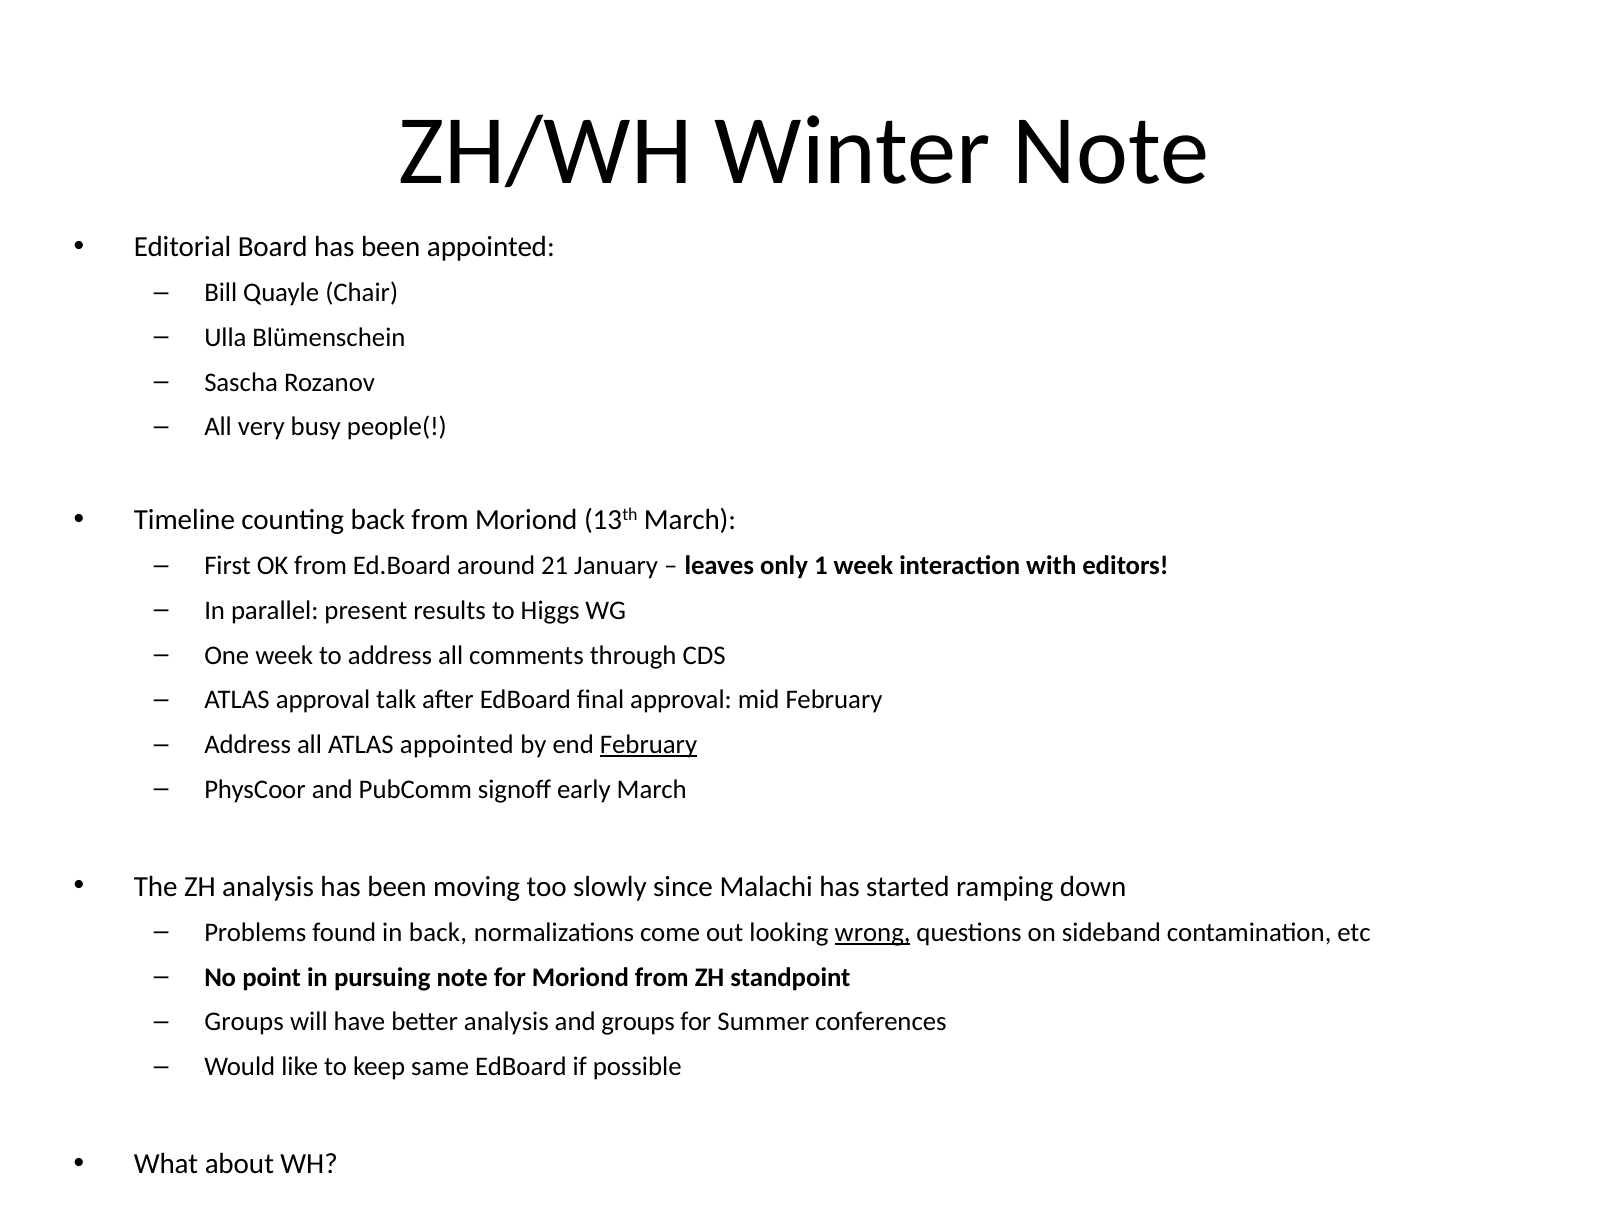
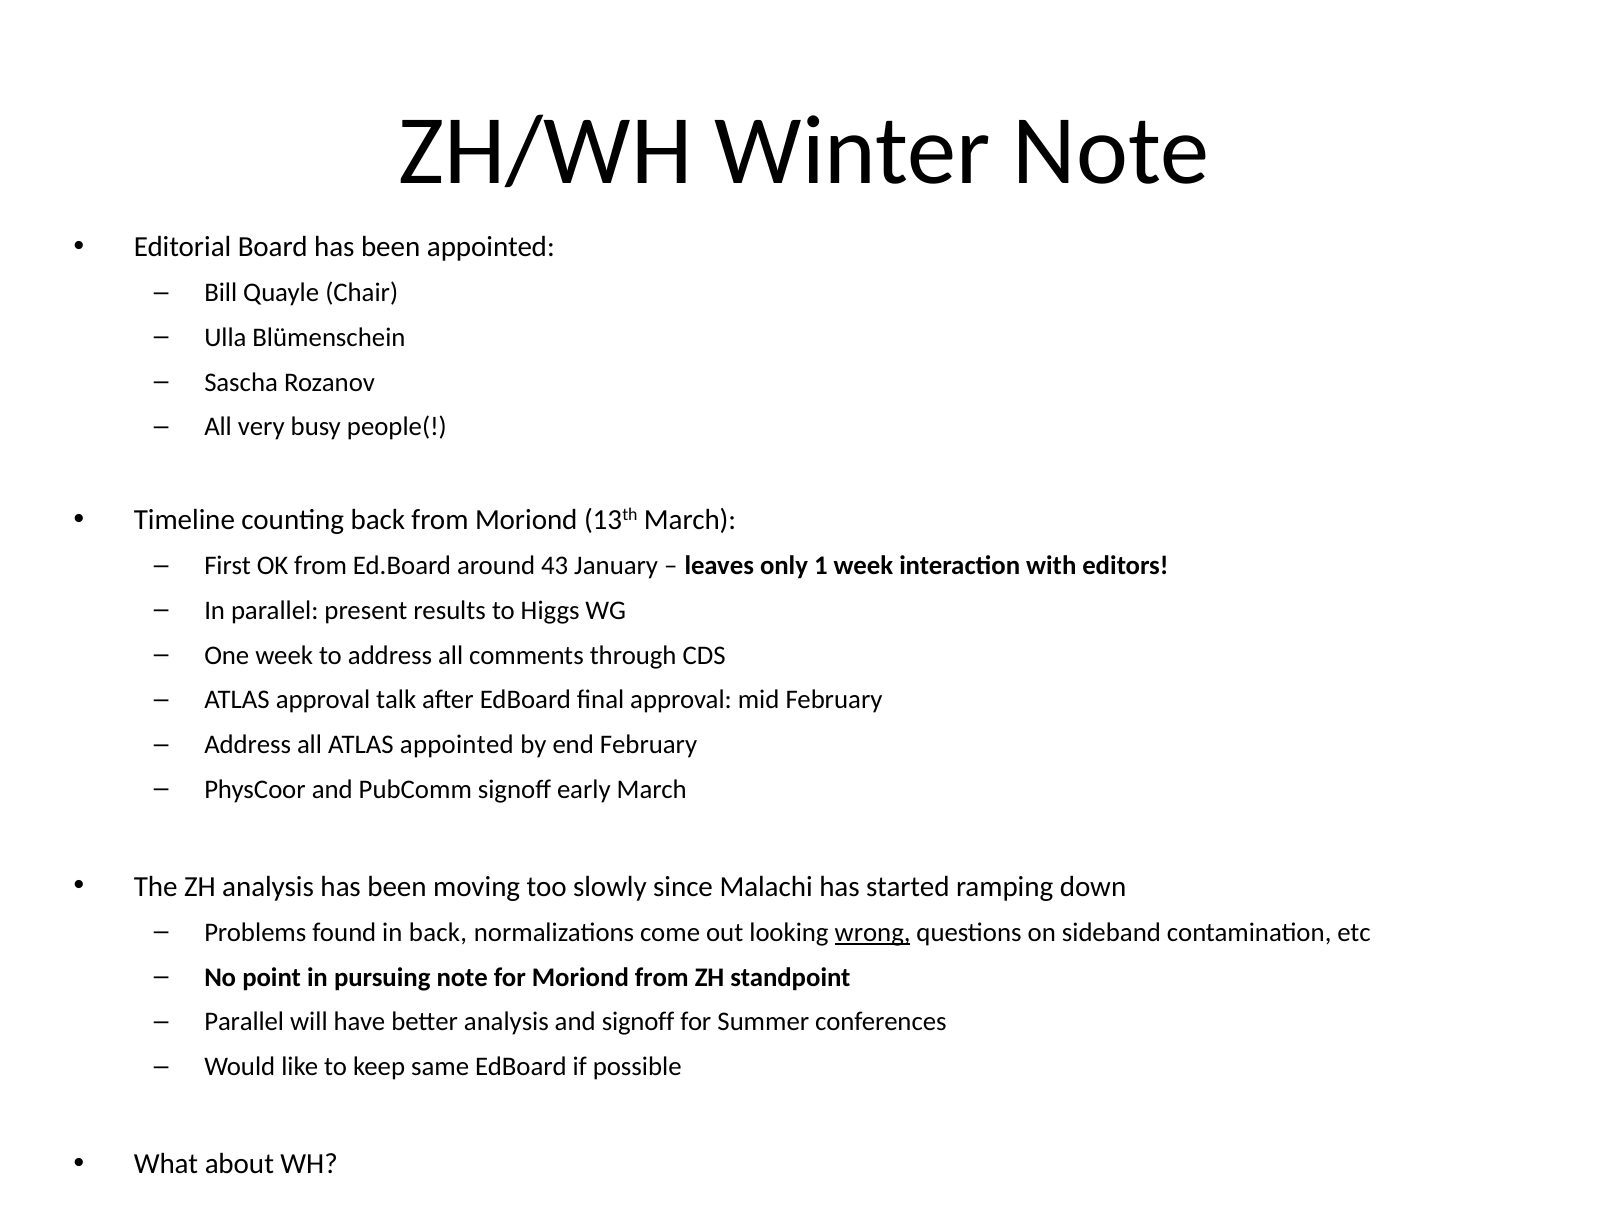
21: 21 -> 43 (555, 566)
February underline: present -> none (649, 744)
Groups: Groups -> Parallel (244, 1022)
and groups: groups -> signoff (638, 1022)
